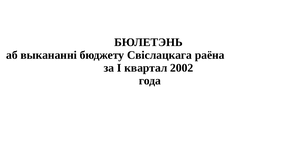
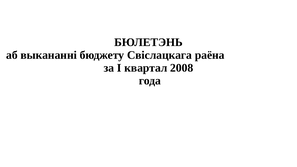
2002: 2002 -> 2008 (182, 68)
